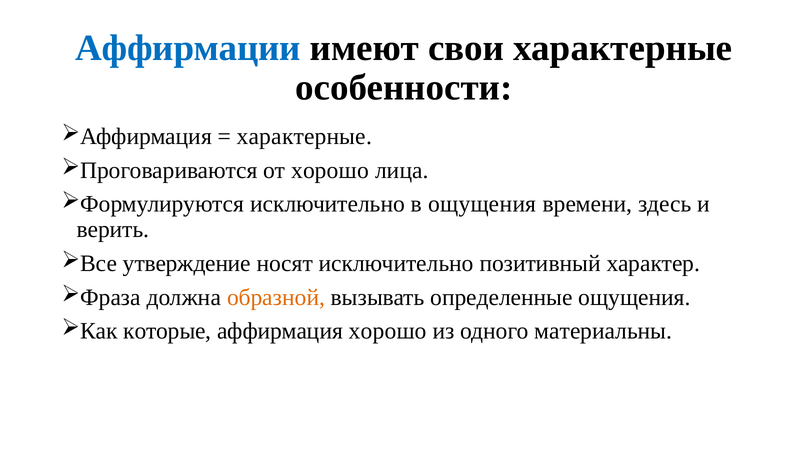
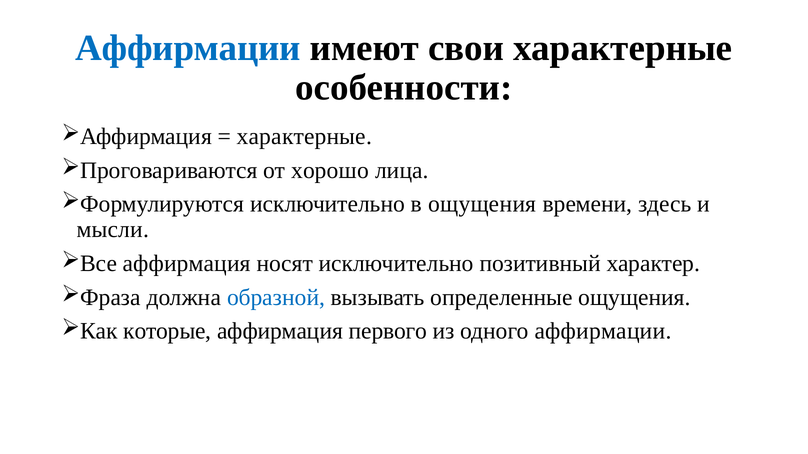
верить: верить -> мысли (113, 230)
утверждение: утверждение -> аффирмация (187, 264)
образной colour: orange -> blue (276, 298)
аффирмация хорошо: хорошо -> первого (388, 331)
одного материальны: материальны -> аффирмации (603, 331)
